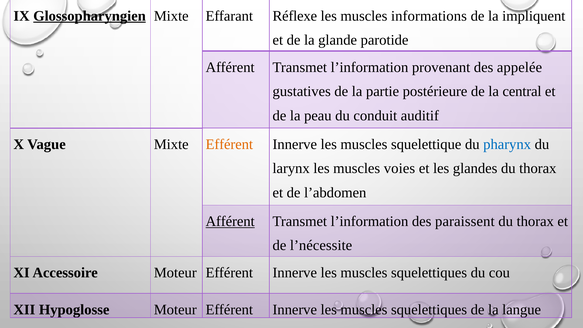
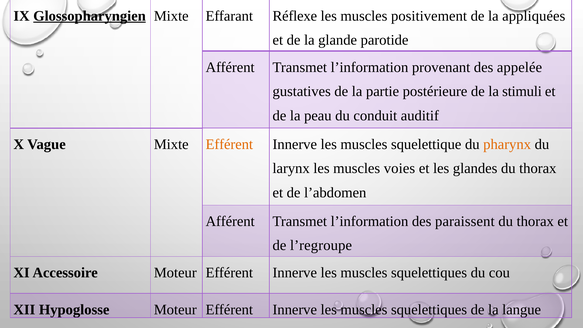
informations: informations -> positivement (429, 16)
impliquent: impliquent -> appliquées (534, 16)
central: central -> stimuli (522, 91)
pharynx colour: blue -> orange (507, 144)
Afférent underline: present -> none (230, 221)
l’nécessite: l’nécessite -> l’regroupe (321, 245)
